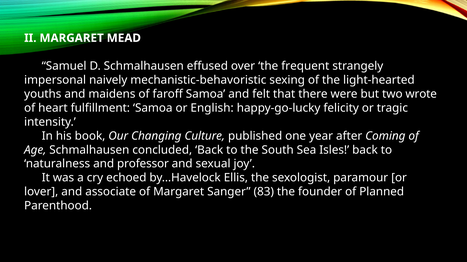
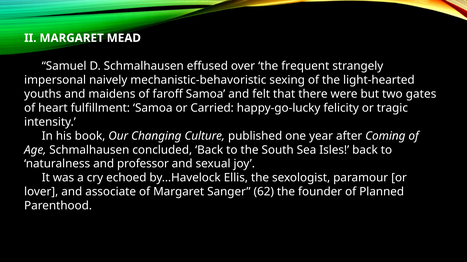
wrote: wrote -> gates (421, 94)
English: English -> Carried (212, 108)
83: 83 -> 62 (264, 192)
